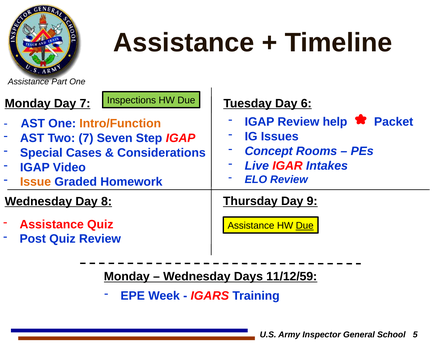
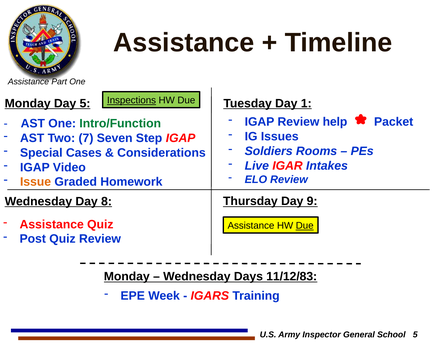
Inspections underline: none -> present (132, 100)
Day 7: 7 -> 5 (85, 103)
6: 6 -> 1 (306, 103)
Intro/Function colour: orange -> green (120, 123)
Concept: Concept -> Soldiers (269, 151)
11/12/59: 11/12/59 -> 11/12/83 (292, 276)
